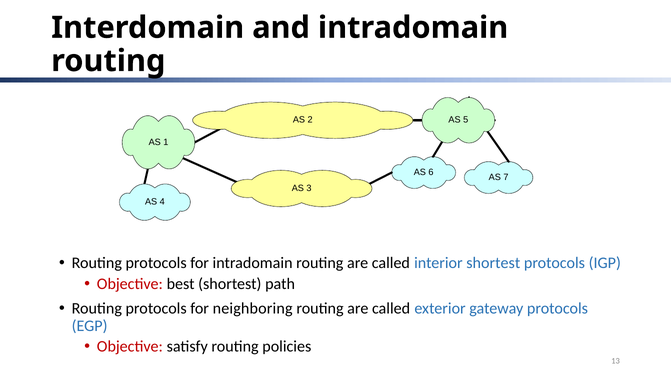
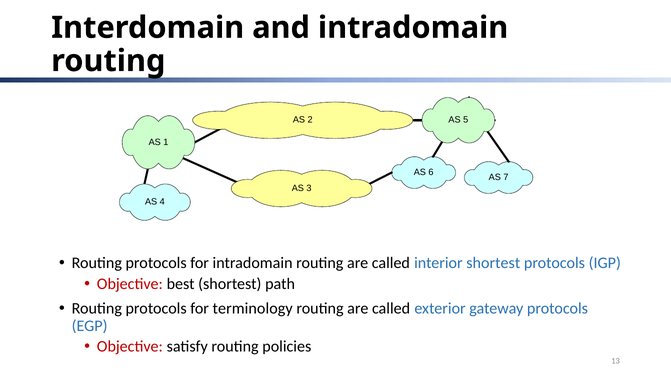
neighboring: neighboring -> terminology (253, 308)
